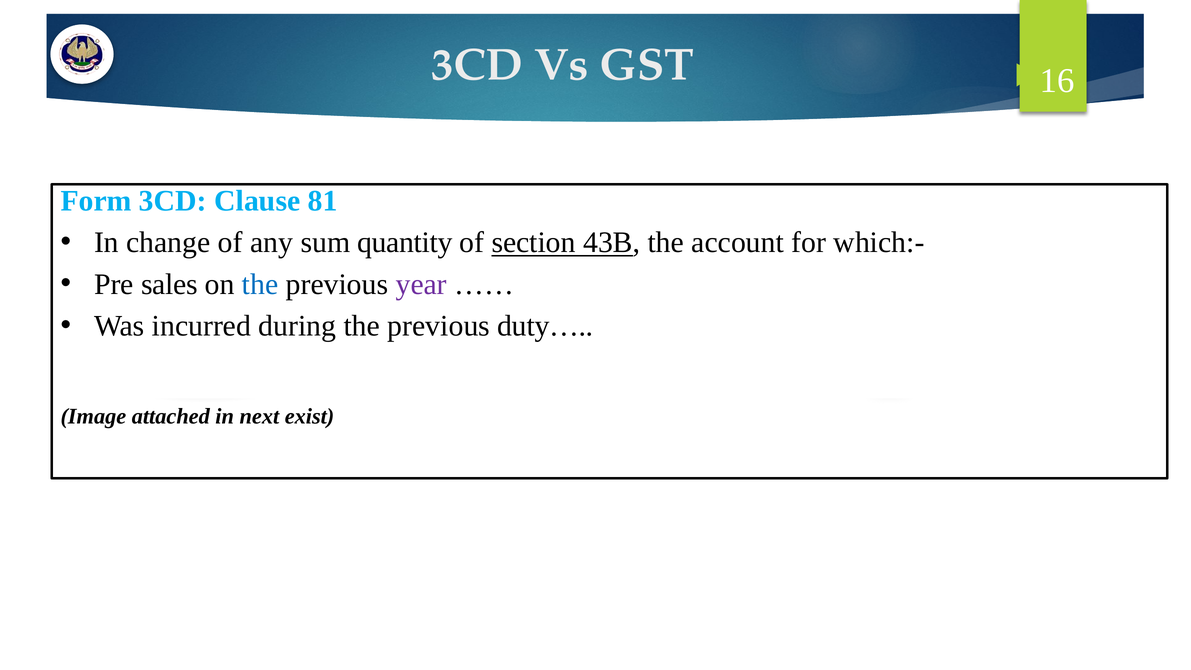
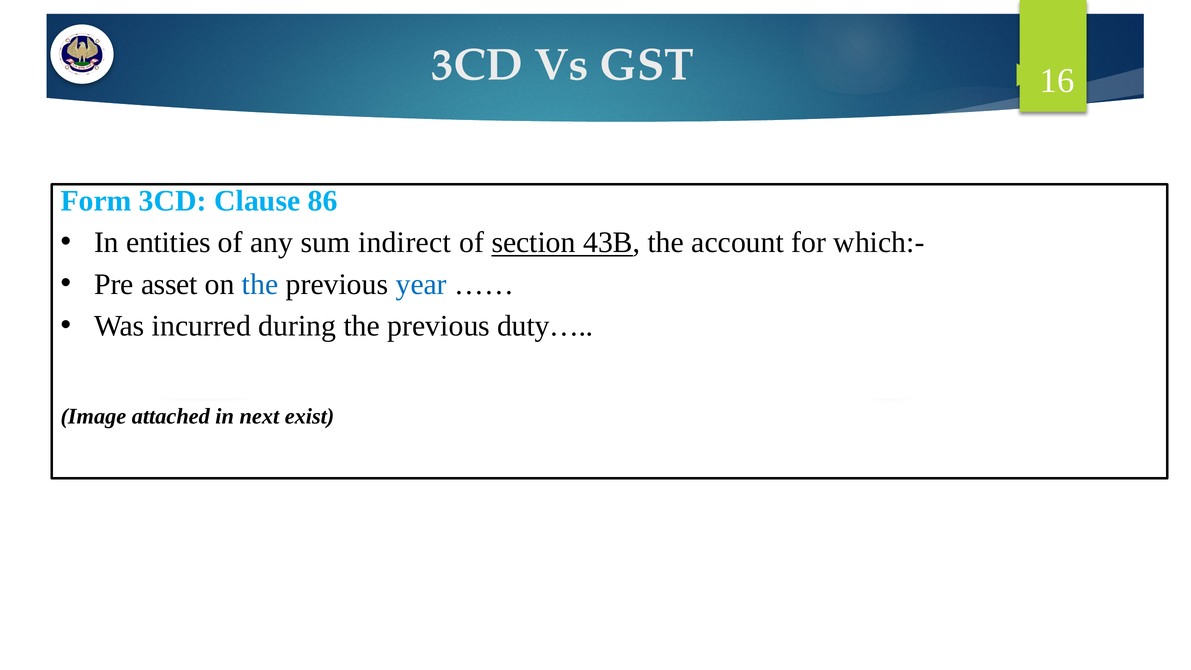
81: 81 -> 86 (323, 201)
change: change -> entities (168, 243)
quantity: quantity -> indirect (405, 243)
sales: sales -> asset (169, 284)
year colour: purple -> blue (421, 284)
